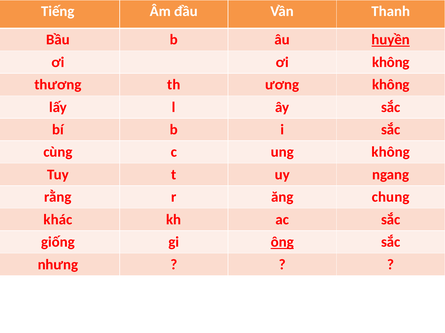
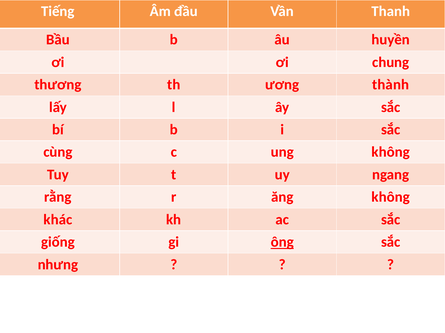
huyền underline: present -> none (391, 40)
ơi không: không -> chung (391, 62)
ương không: không -> thành (391, 85)
ăng chung: chung -> không (391, 198)
